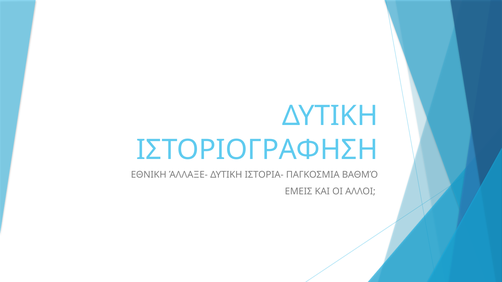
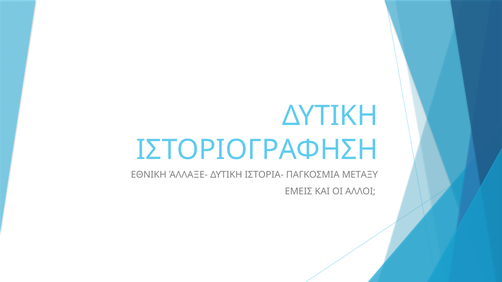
ΒΑΘΜΌ: ΒΑΘΜΌ -> ΜΕΤΑΞΥ (360, 175)
